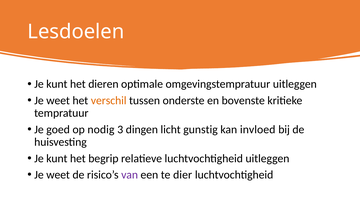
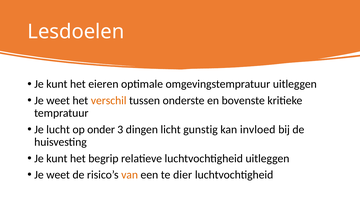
dieren: dieren -> eieren (103, 84)
goed: goed -> lucht (58, 129)
nodig: nodig -> onder (101, 129)
van colour: purple -> orange (130, 174)
